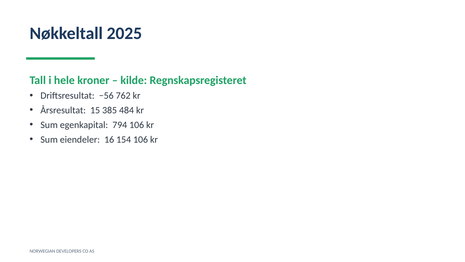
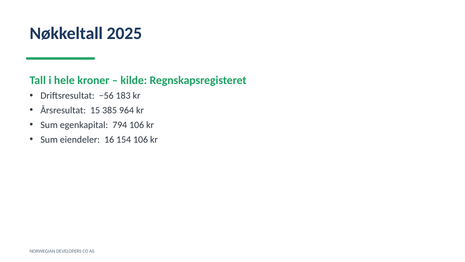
762: 762 -> 183 (123, 96)
484: 484 -> 964 (127, 110)
